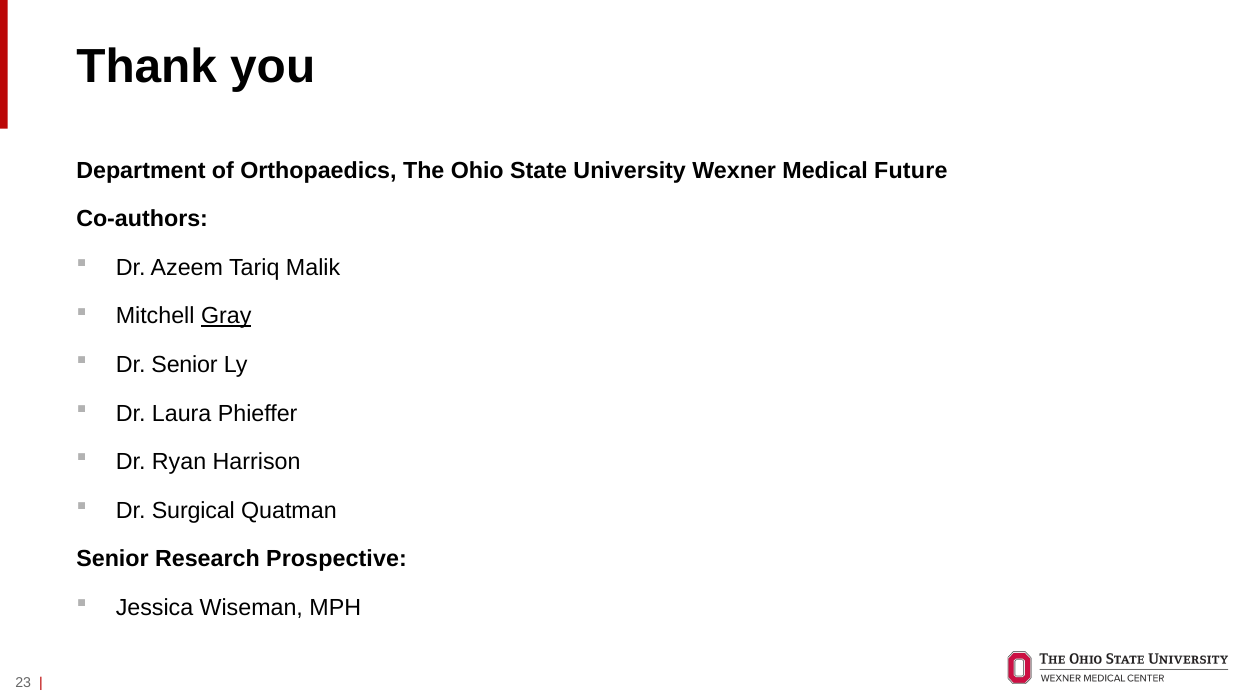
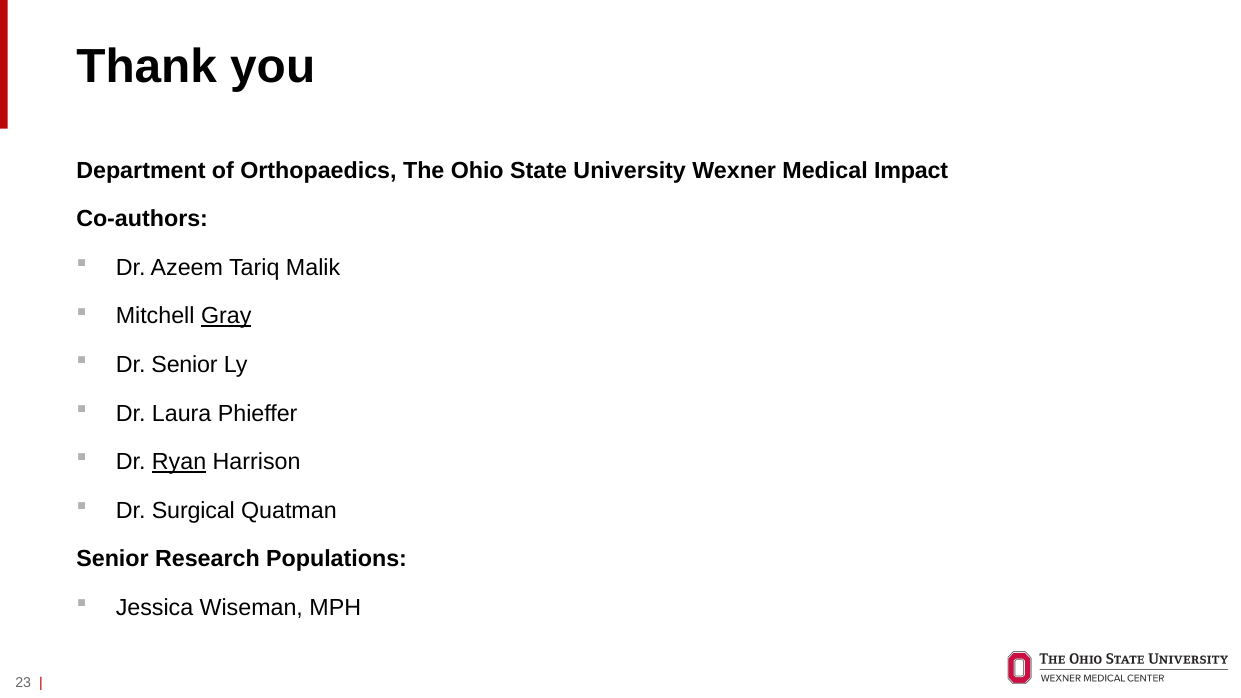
Future: Future -> Impact (911, 170)
Ryan underline: none -> present (179, 462)
Prospective: Prospective -> Populations (337, 559)
